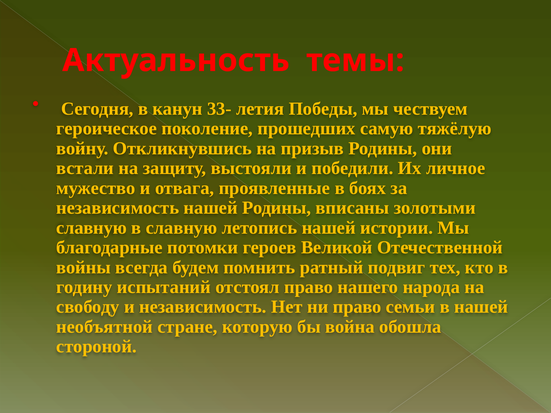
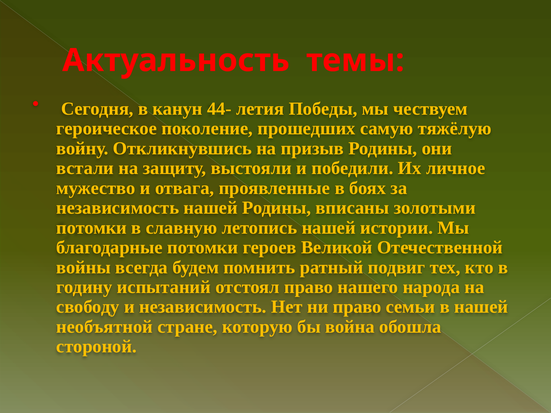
33-: 33- -> 44- (219, 109)
славную: славную -> потомки (92, 228)
